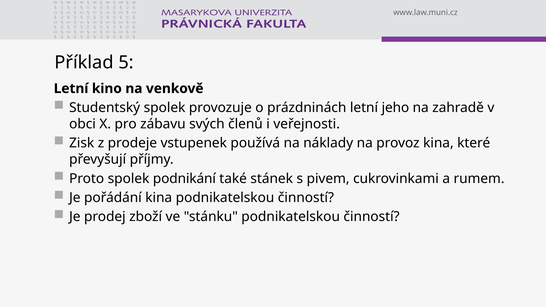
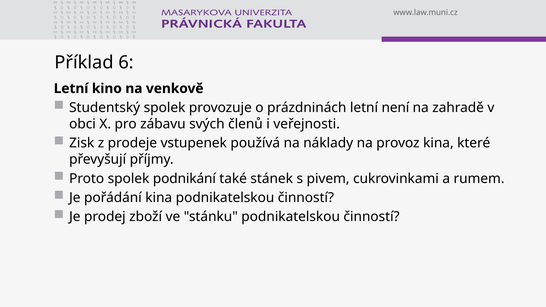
5: 5 -> 6 (126, 63)
jeho: jeho -> není (395, 108)
